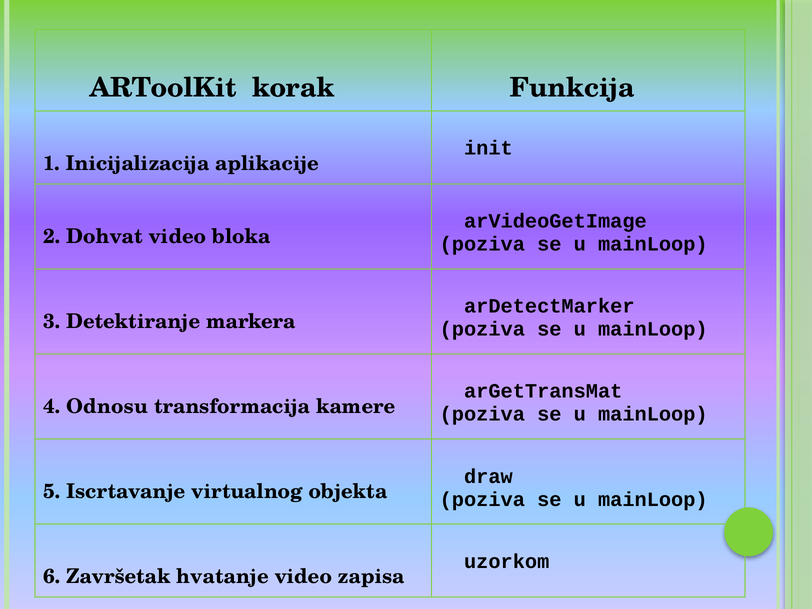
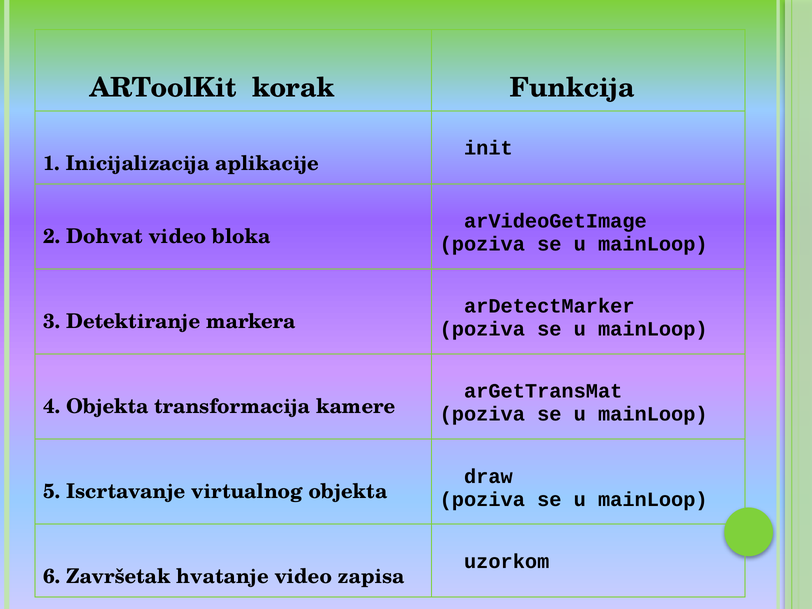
4 Odnosu: Odnosu -> Objekta (107, 407)
